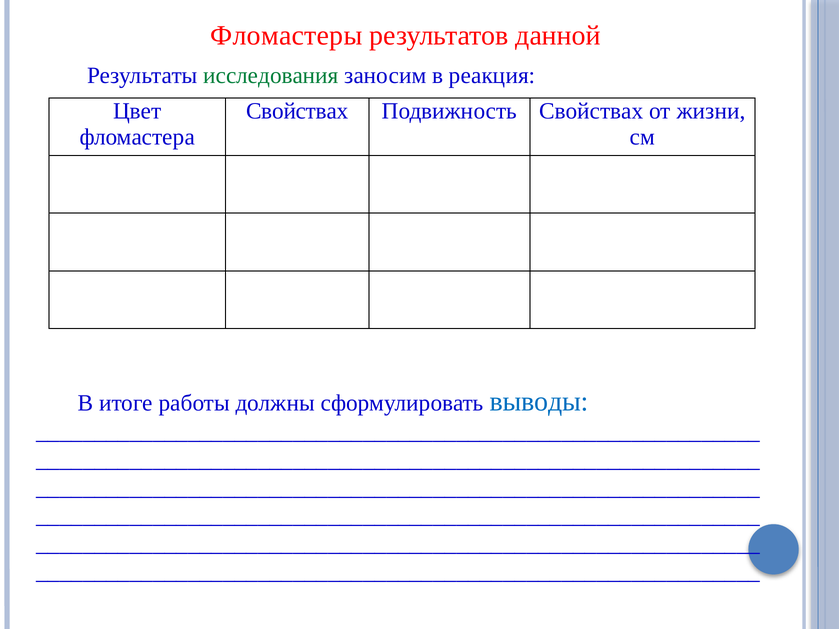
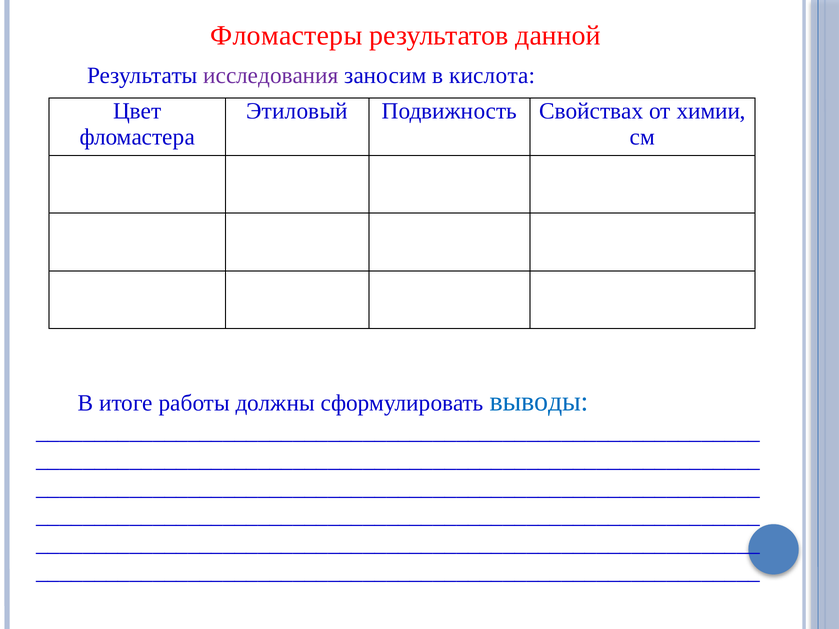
исследования colour: green -> purple (271, 76)
реакция: реакция -> кислота (492, 76)
Свойствах: Свойствах -> Этиловый (297, 111)
жизни: жизни -> химии (711, 111)
